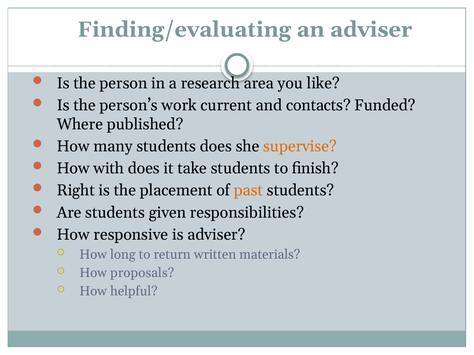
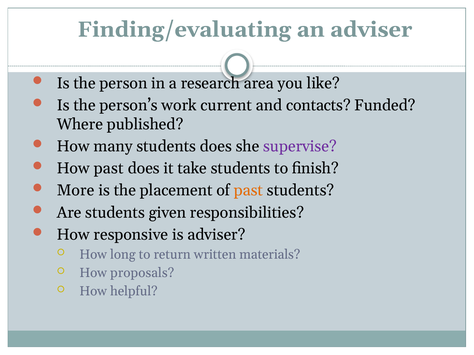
supervise colour: orange -> purple (300, 146)
How with: with -> past (109, 169)
Right: Right -> More (76, 191)
